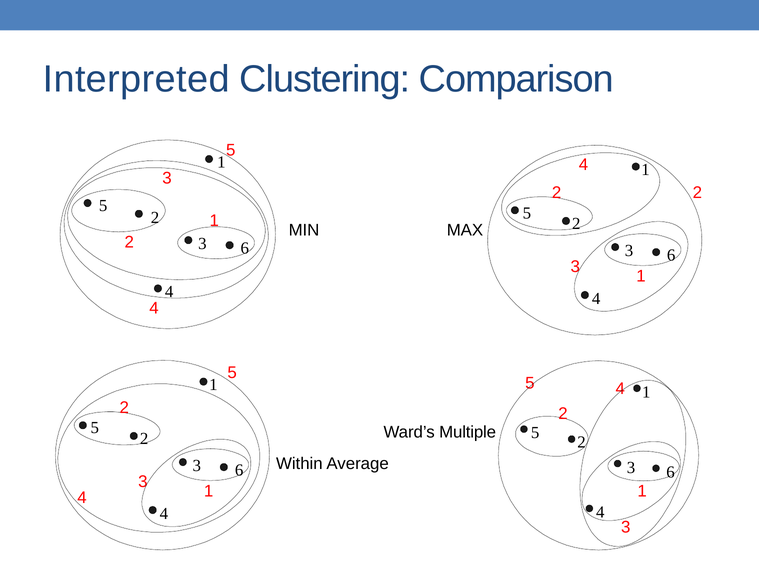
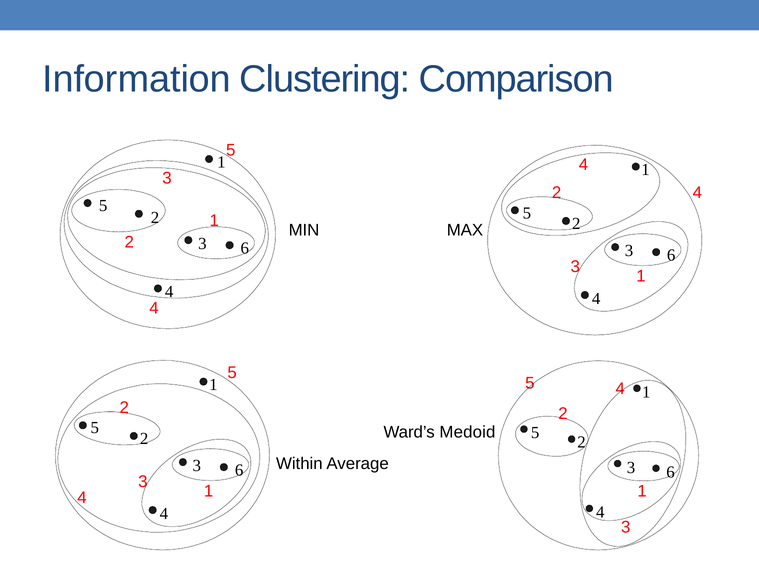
Interpreted: Interpreted -> Information (137, 79)
2 2: 2 -> 4 (697, 193)
Multiple: Multiple -> Medoid (467, 432)
